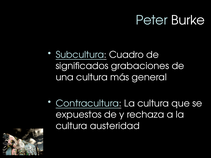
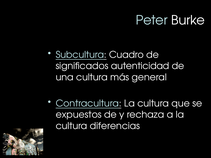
grabaciones: grabaciones -> autenticidad (140, 66)
austeridad: austeridad -> diferencias (115, 126)
